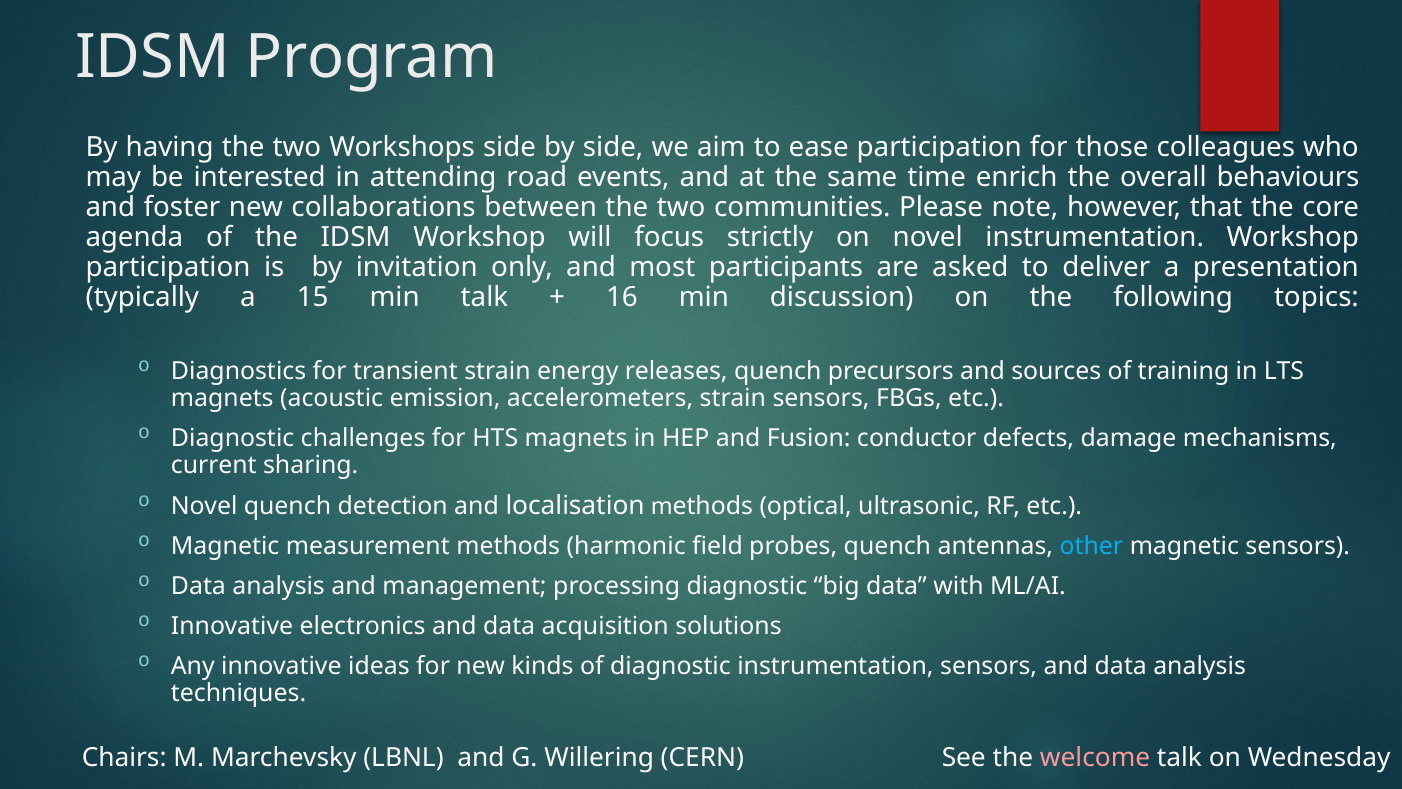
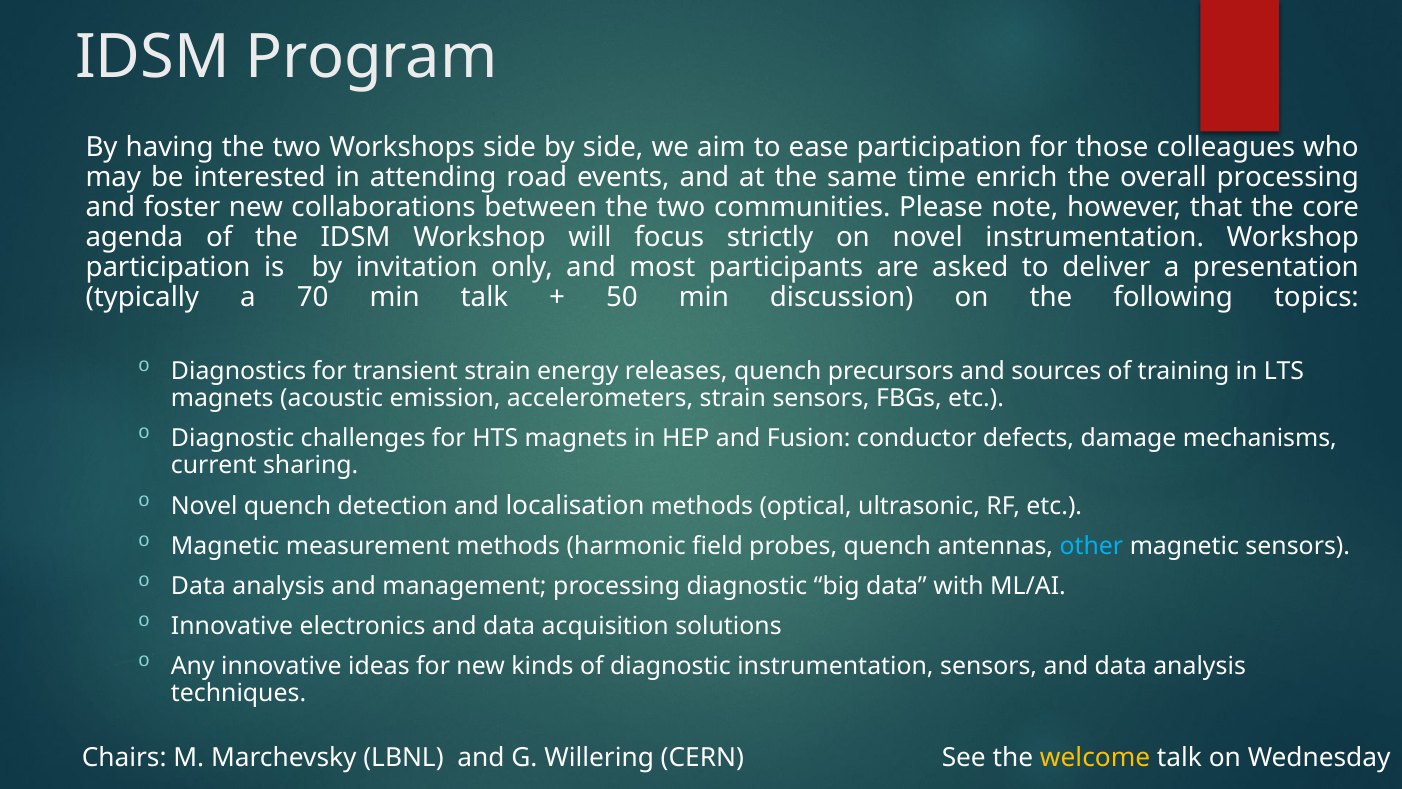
overall behaviours: behaviours -> processing (1288, 177)
15: 15 -> 70 (313, 297)
16: 16 -> 50 (622, 297)
welcome colour: pink -> yellow (1095, 758)
